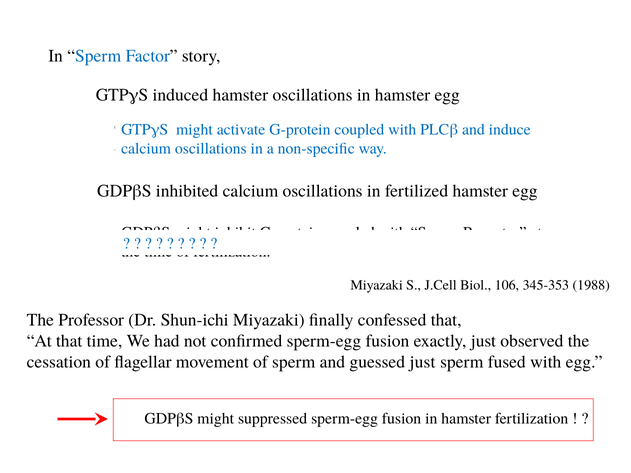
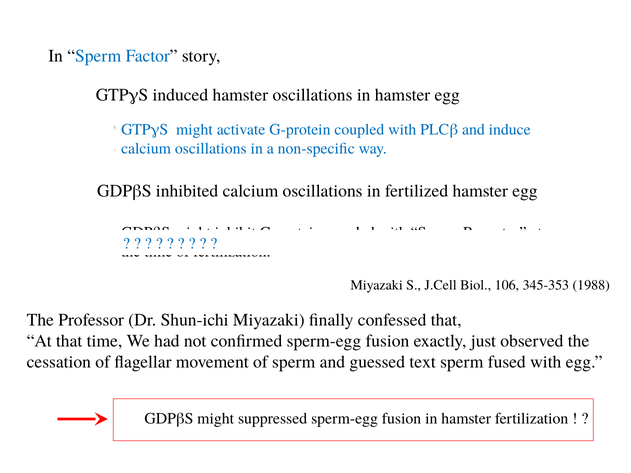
guessed just: just -> text (423, 362)
